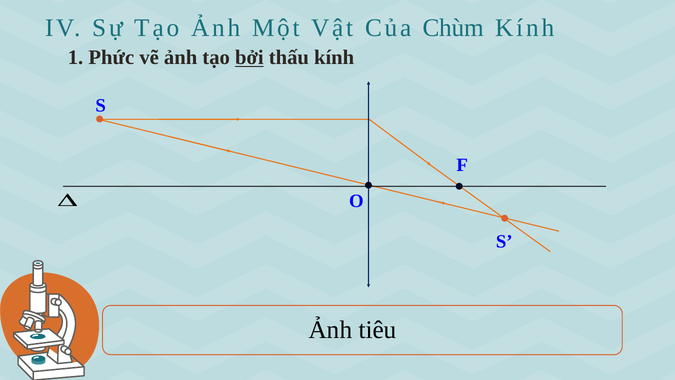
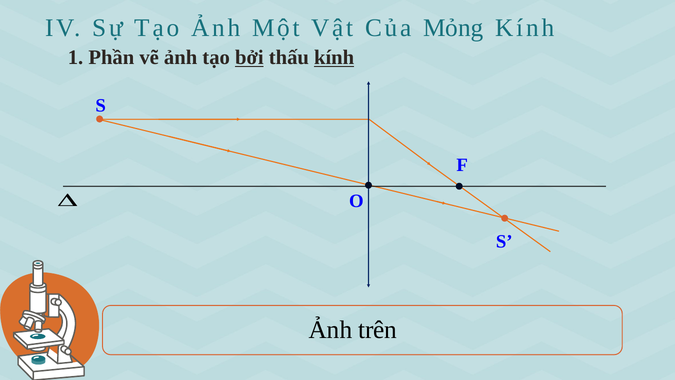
Chùm: Chùm -> Mỏng (453, 28)
Phức: Phức -> Phần (111, 58)
kính underline: none -> present (334, 58)
tiêu: tiêu -> trên (378, 329)
